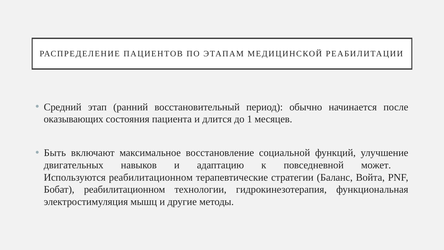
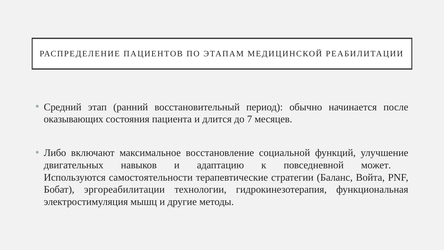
1: 1 -> 7 (250, 119)
Быть: Быть -> Либо (55, 153)
Используются реабилитационном: реабилитационном -> самостоятельности (151, 177)
Бобат реабилитационном: реабилитационном -> эргореабилитации (124, 189)
